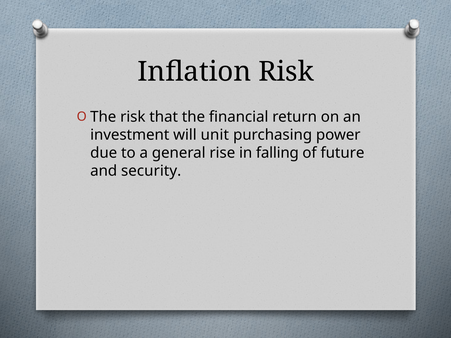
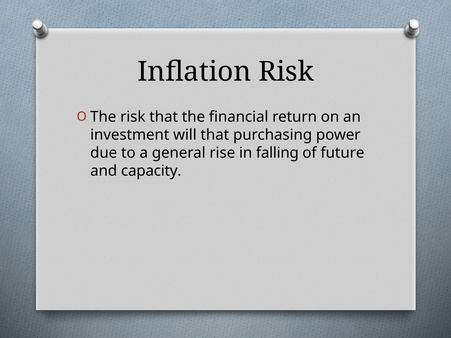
will unit: unit -> that (215, 135)
security: security -> capacity (151, 171)
